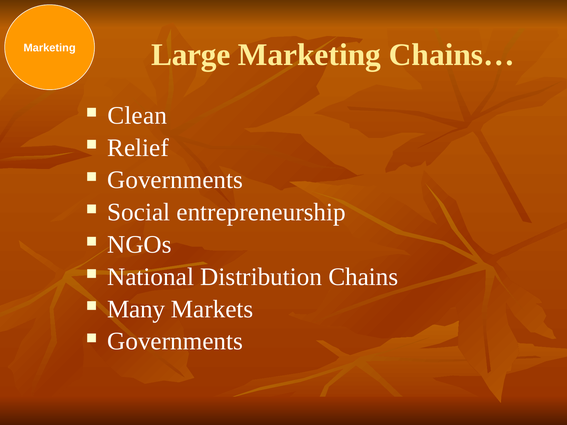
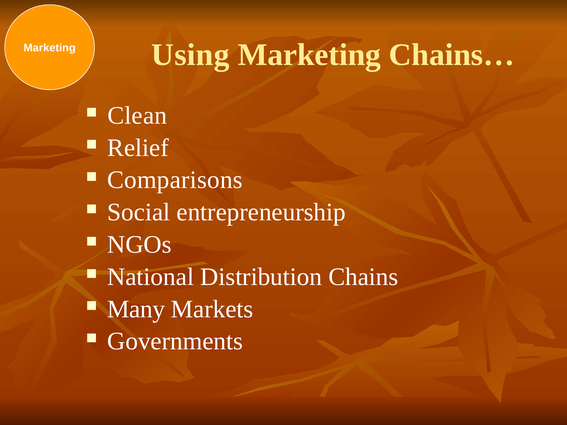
Large: Large -> Using (190, 55)
Governments: Governments -> Comparisons (175, 180)
